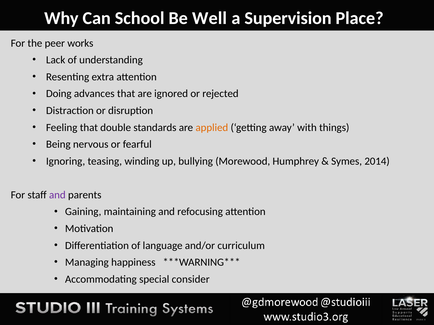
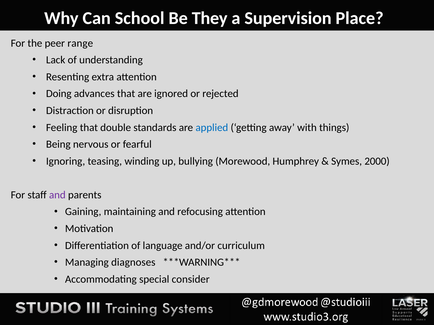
Well: Well -> They (210, 18)
works: works -> range (80, 43)
applied colour: orange -> blue (212, 128)
2014: 2014 -> 2000 (377, 161)
happiness: happiness -> diagnoses (133, 263)
